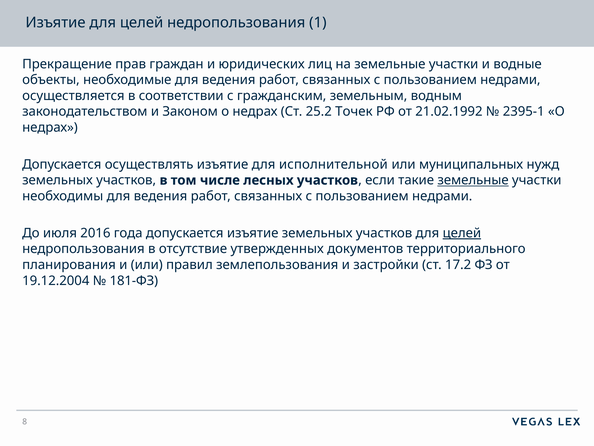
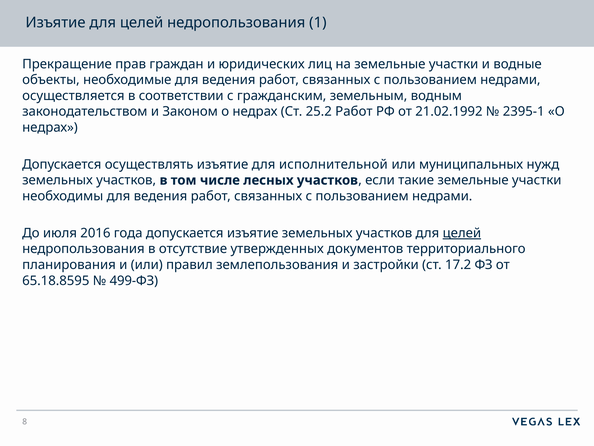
25.2 Точек: Точек -> Работ (354, 111)
земельные underline: present -> none (473, 180)
19.12.2004: 19.12.2004 -> 65.18.8595 (56, 280)
181-ФЗ: 181-ФЗ -> 499-ФЗ (134, 280)
